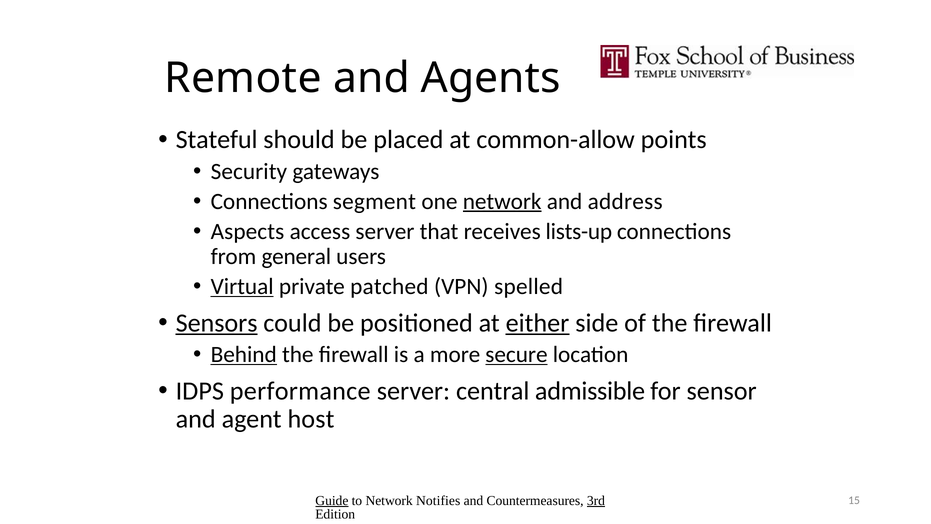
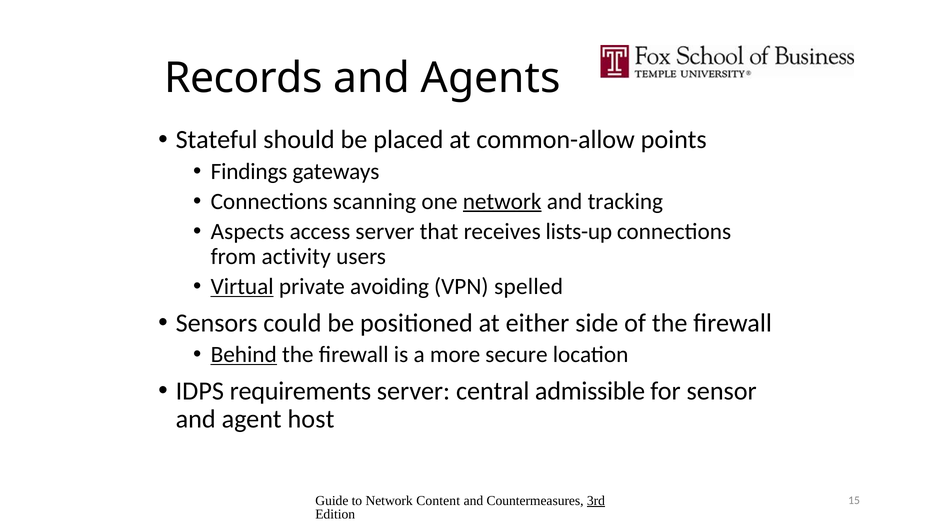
Remote: Remote -> Records (243, 78)
Security: Security -> Findings (249, 171)
segment: segment -> scanning (374, 201)
address: address -> tracking (625, 201)
general: general -> activity (296, 256)
patched: patched -> avoiding (390, 286)
Sensors underline: present -> none (217, 323)
either underline: present -> none (538, 323)
secure underline: present -> none (516, 354)
performance: performance -> requirements (300, 391)
Guide underline: present -> none (332, 500)
Notifies: Notifies -> Content (438, 500)
